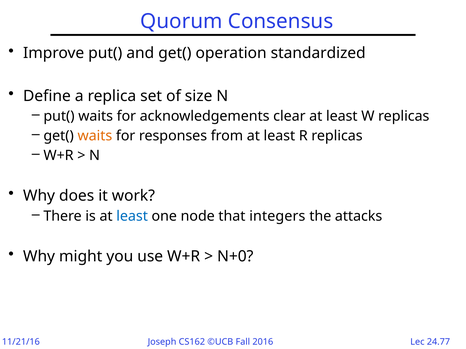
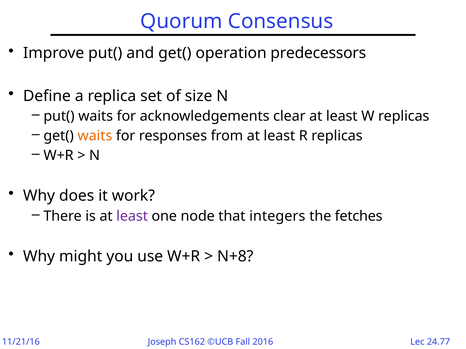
standardized: standardized -> predecessors (318, 53)
least colour: blue -> purple (132, 216)
attacks: attacks -> fetches (359, 216)
N+0: N+0 -> N+8 (235, 257)
